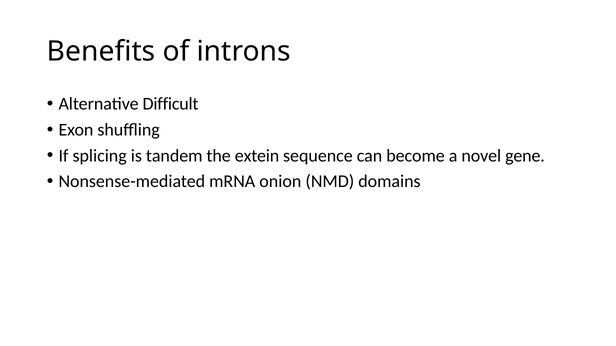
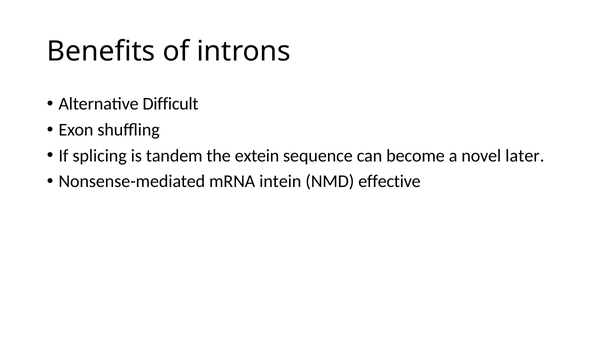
gene: gene -> later (525, 156)
onion: onion -> intein (280, 182)
domains: domains -> effective (390, 182)
